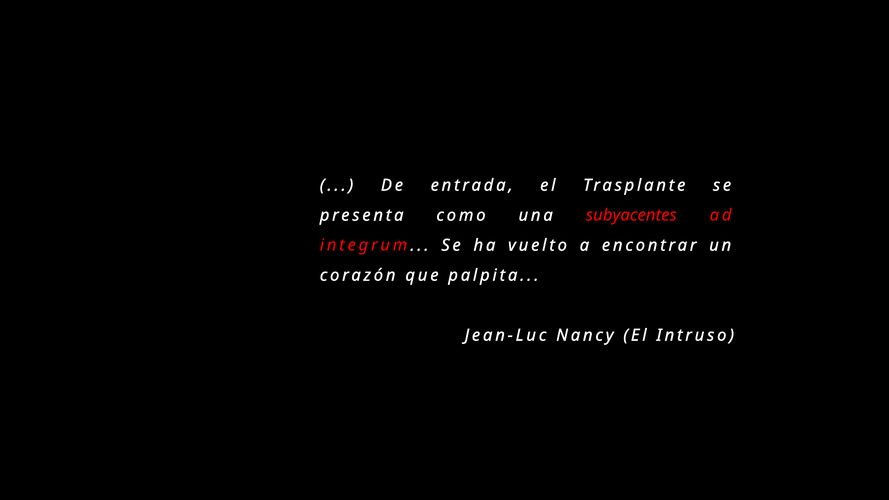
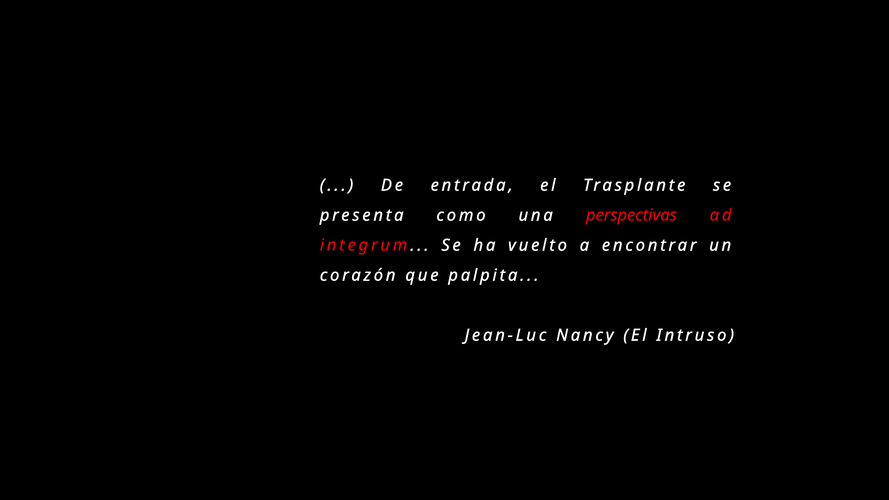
subyacentes: subyacentes -> perspectivas (631, 215)
